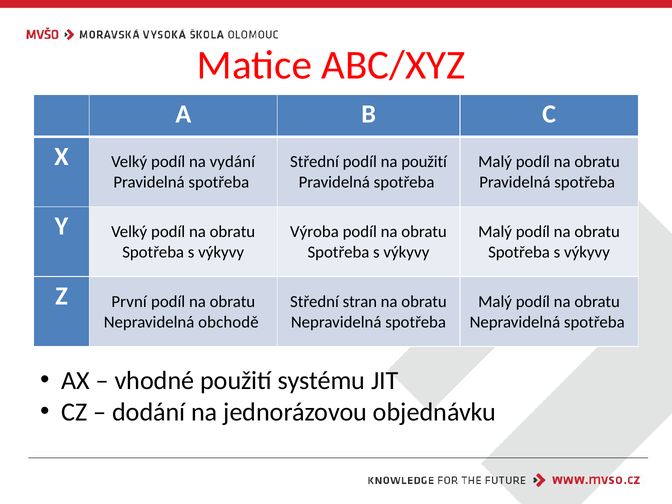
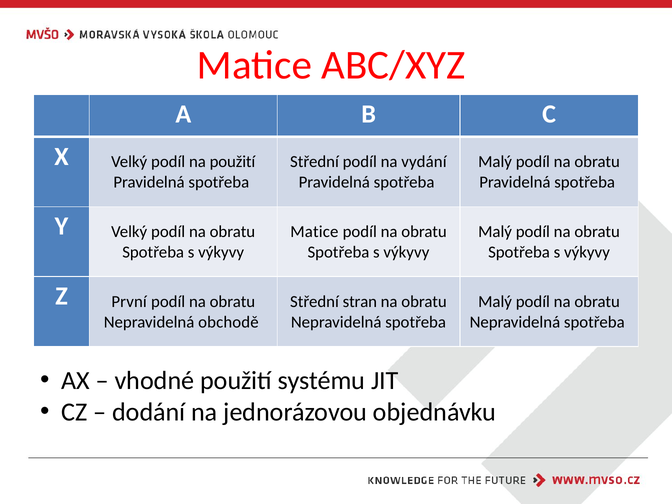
na vydání: vydání -> použití (232, 162)
na použití: použití -> vydání (424, 162)
Výroba: Výroba -> Matice (314, 232)
